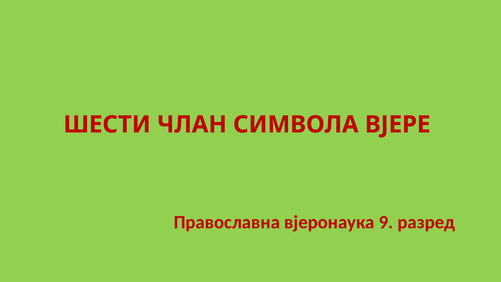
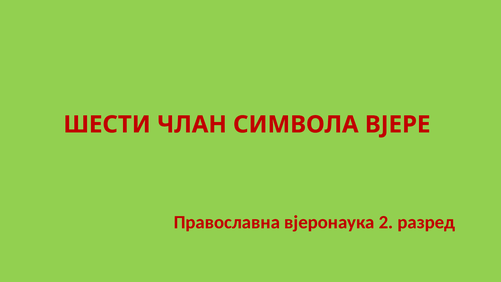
9: 9 -> 2 (386, 222)
